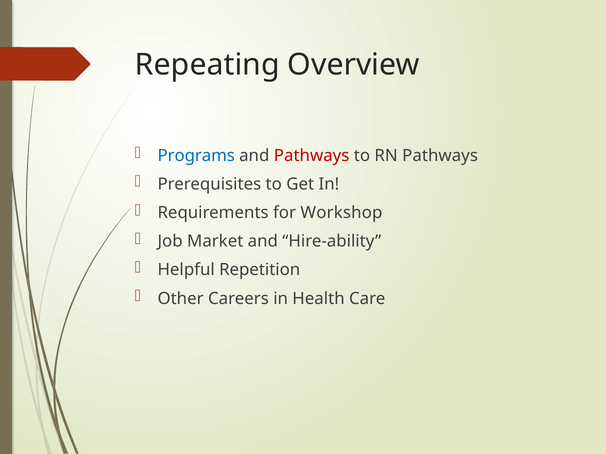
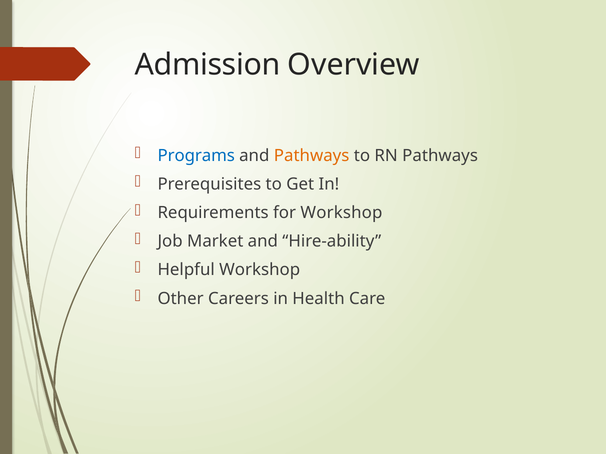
Repeating: Repeating -> Admission (207, 65)
Pathways colour: red -> orange (312, 156)
Helpful Repetition: Repetition -> Workshop (260, 270)
